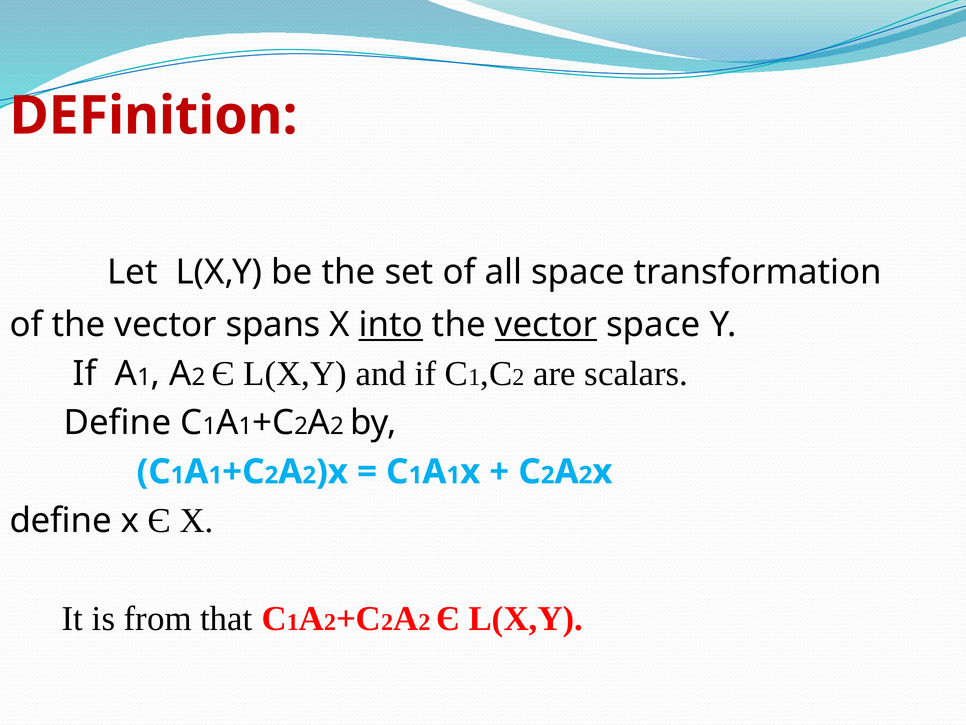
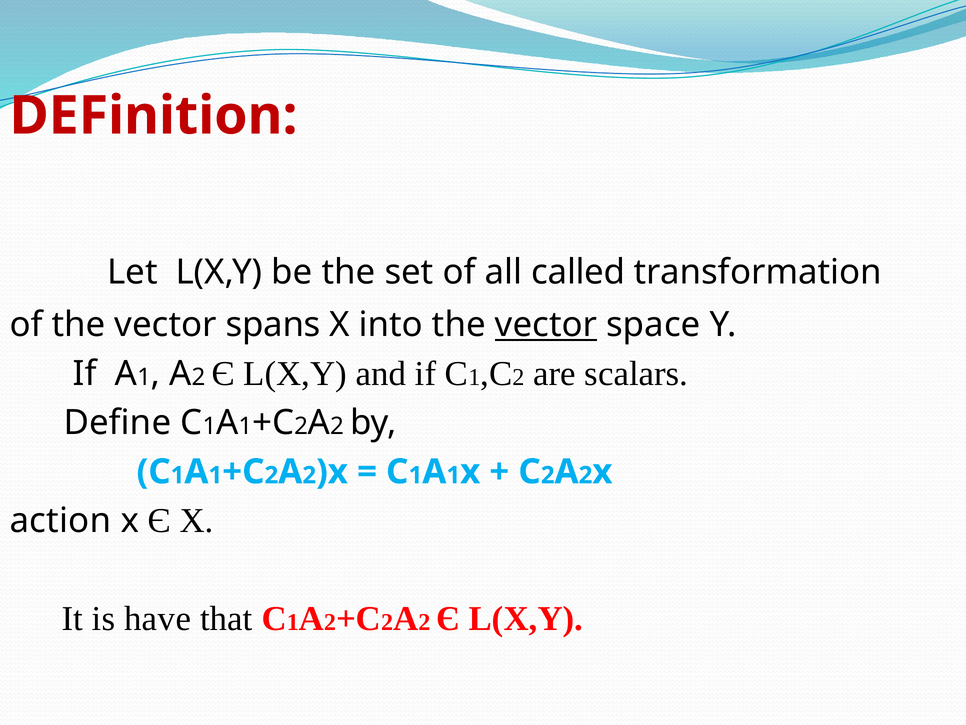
all space: space -> called (578, 272)
into underline: present -> none (391, 325)
define: define -> action (60, 520)
from: from -> have (158, 618)
